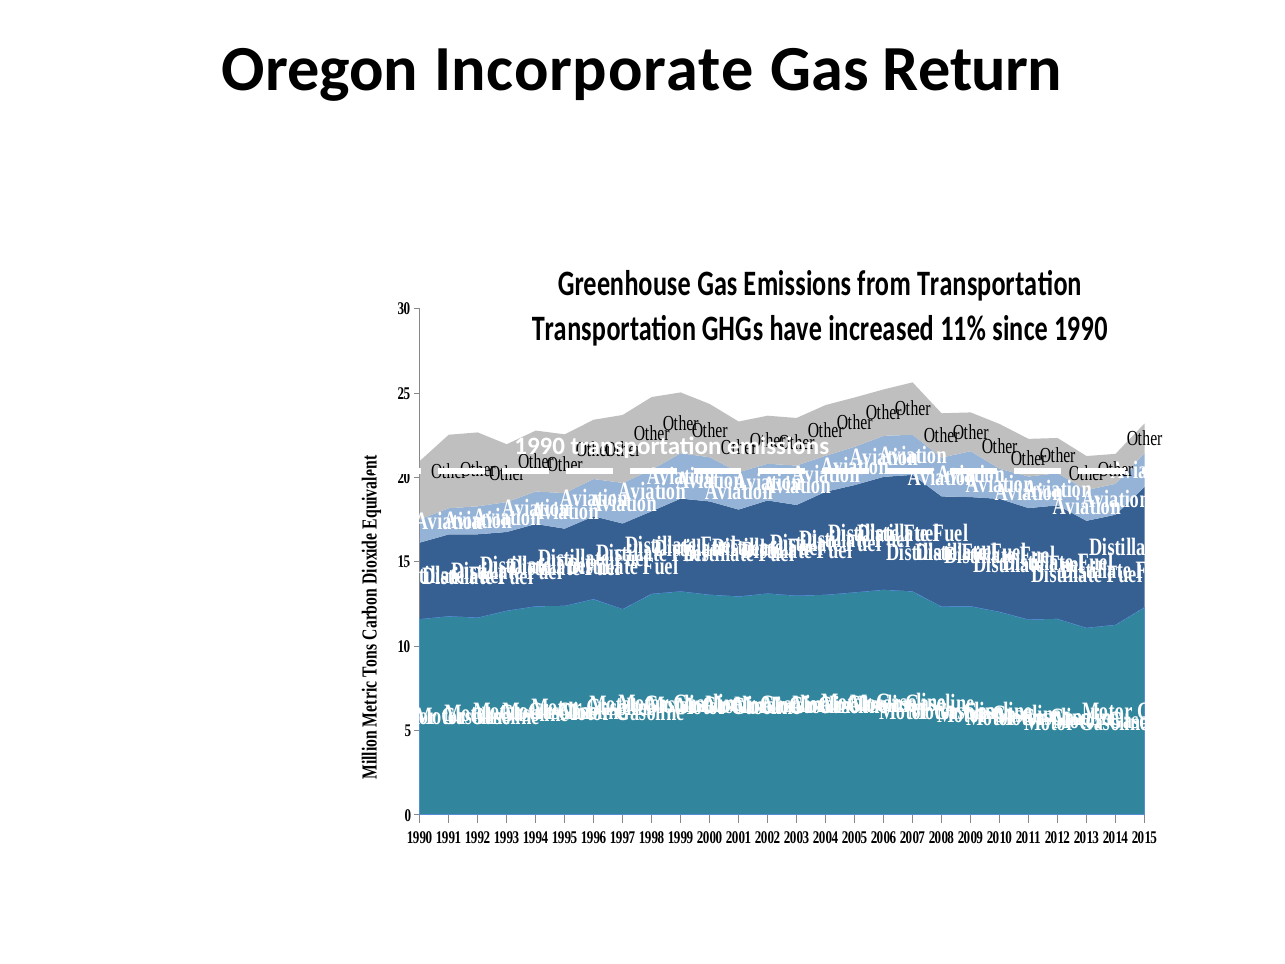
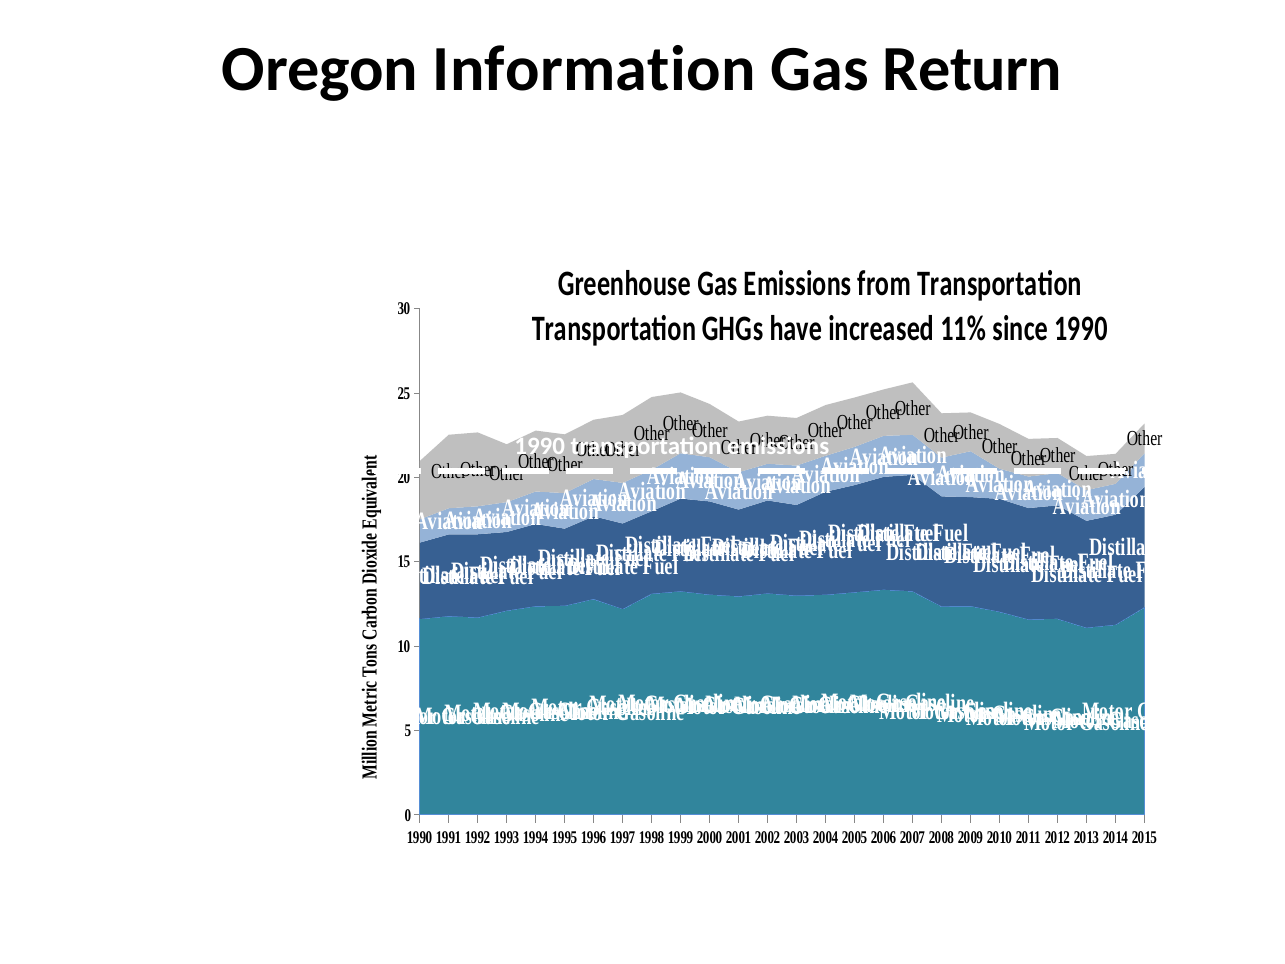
Incorporate: Incorporate -> Information (594, 70)
